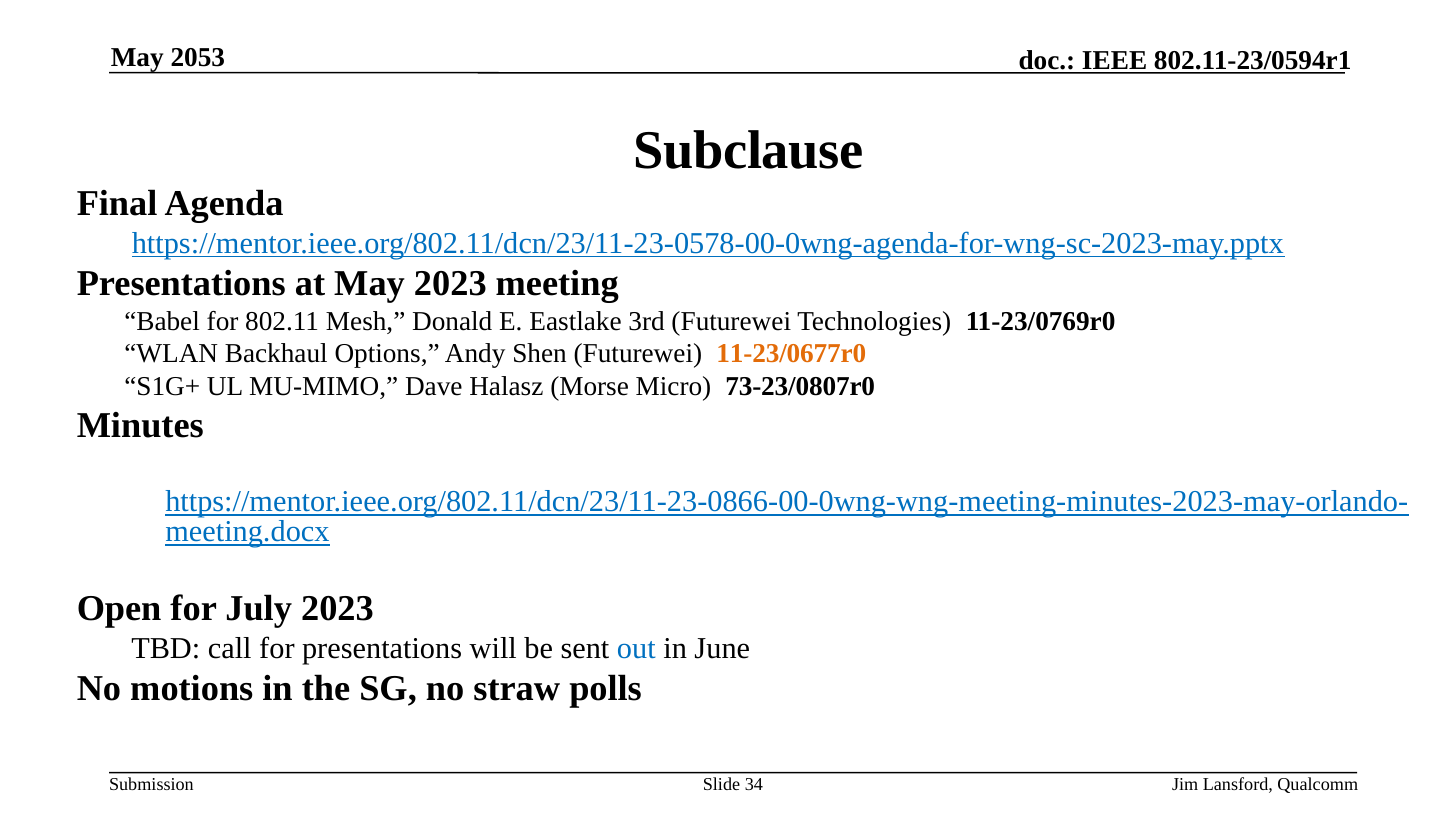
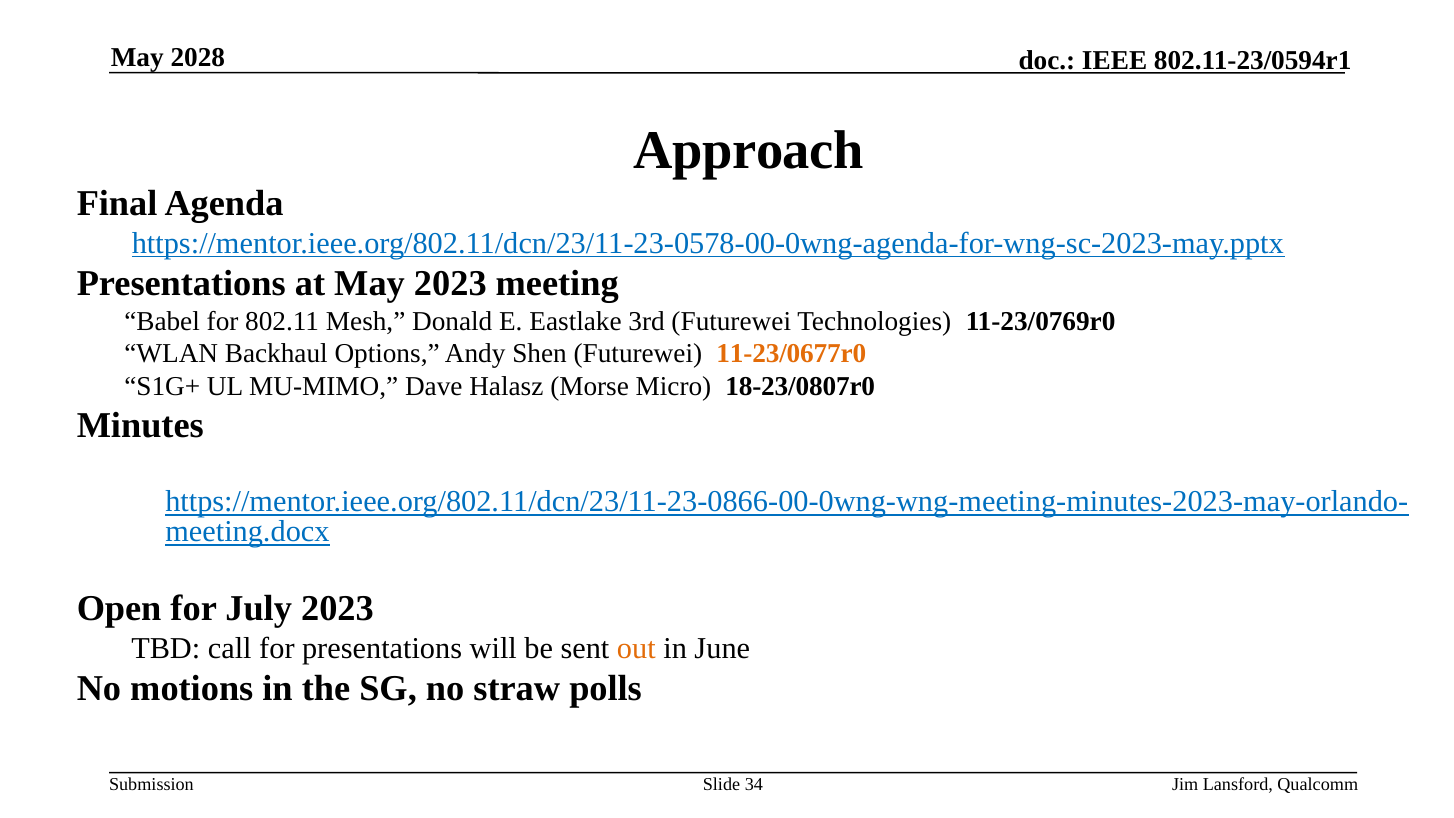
2053: 2053 -> 2028 (198, 58)
Subclause: Subclause -> Approach (749, 150)
73-23/0807r0: 73-23/0807r0 -> 18-23/0807r0 (800, 387)
out colour: blue -> orange (636, 648)
